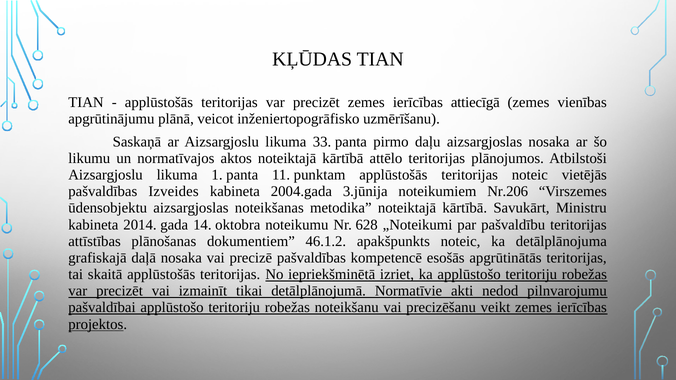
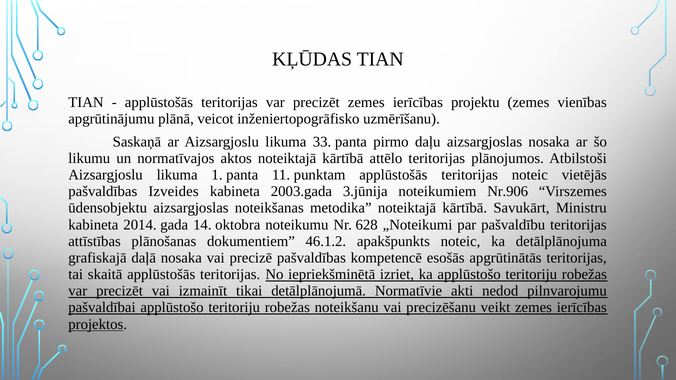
attiecīgā: attiecīgā -> projektu (475, 102)
2004.gada: 2004.gada -> 2003.gada (301, 192)
Nr.206: Nr.206 -> Nr.906 (508, 192)
